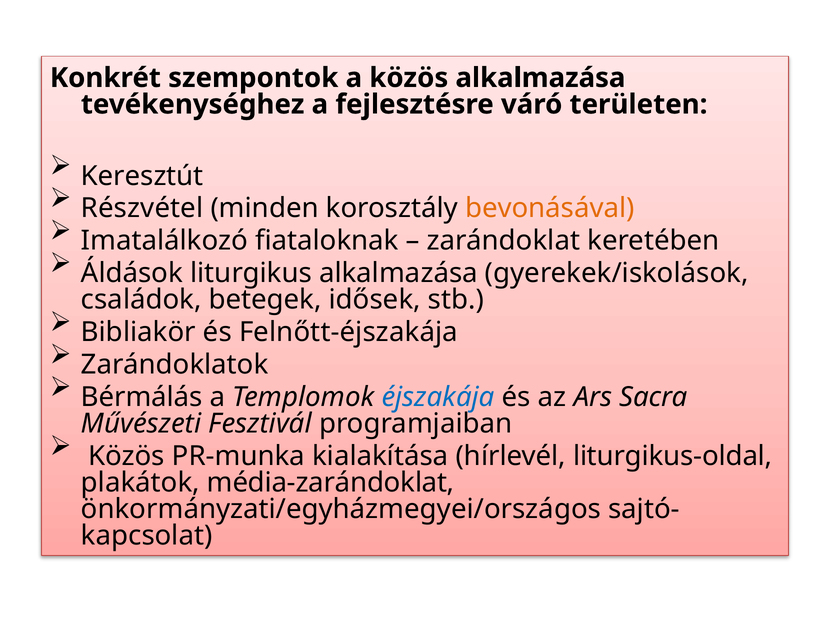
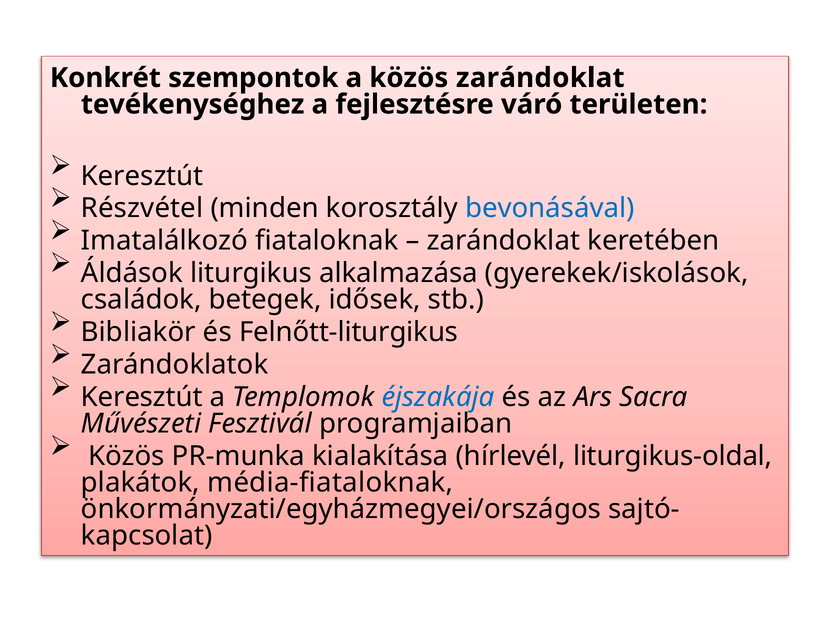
közös alkalmazása: alkalmazása -> zarándoklat (540, 78)
bevonásával colour: orange -> blue (550, 208)
Felnőtt-éjszakája: Felnőtt-éjszakája -> Felnőtt-liturgikus (349, 332)
Bérmálás: Bérmálás -> Keresztút (142, 397)
média-zarándoklat: média-zarándoklat -> média-fiataloknak (330, 483)
